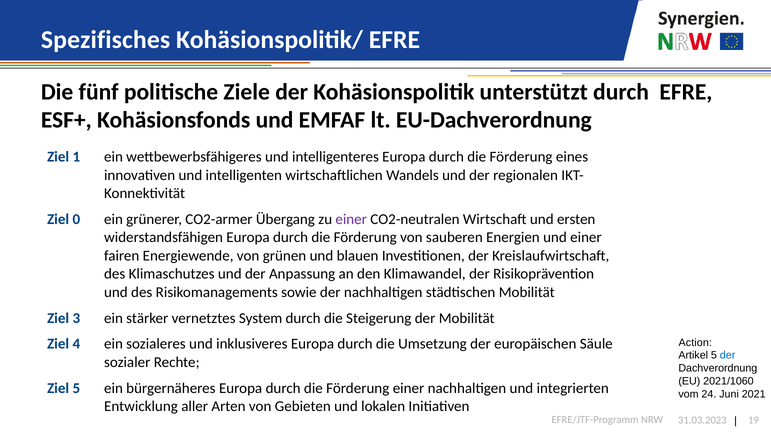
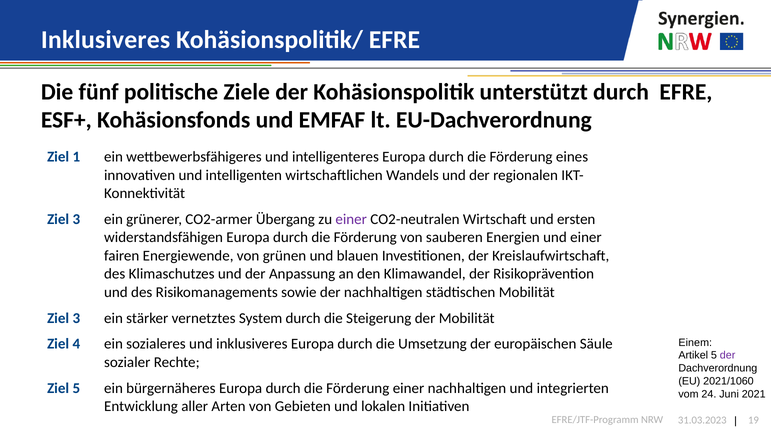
Spezifisches: Spezifisches -> Inklusiveres (106, 40)
0: 0 -> 3 (76, 220)
Action: Action -> Einem (695, 343)
der colour: blue -> purple (728, 356)
